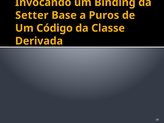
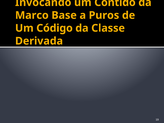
Binding: Binding -> Contido (115, 2)
Setter: Setter -> Marco (32, 15)
